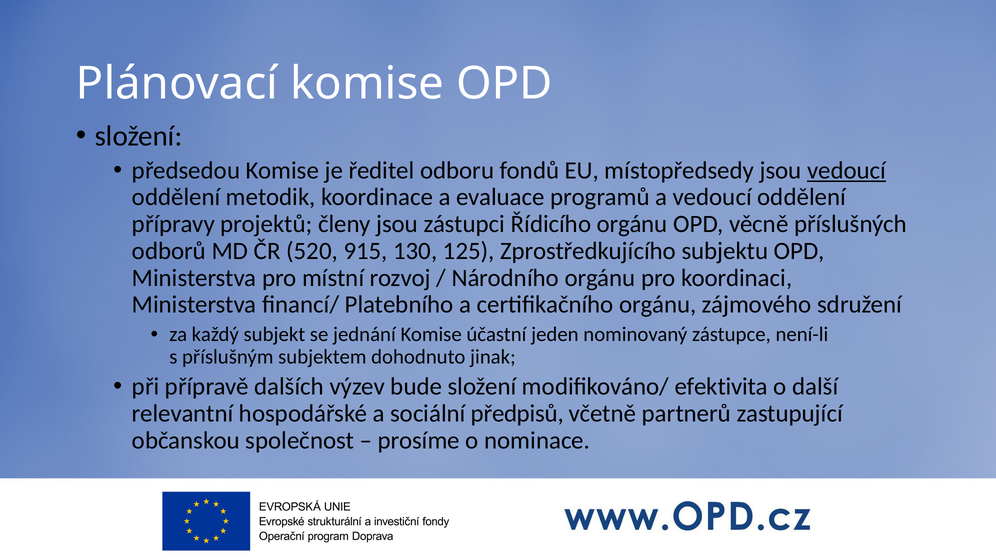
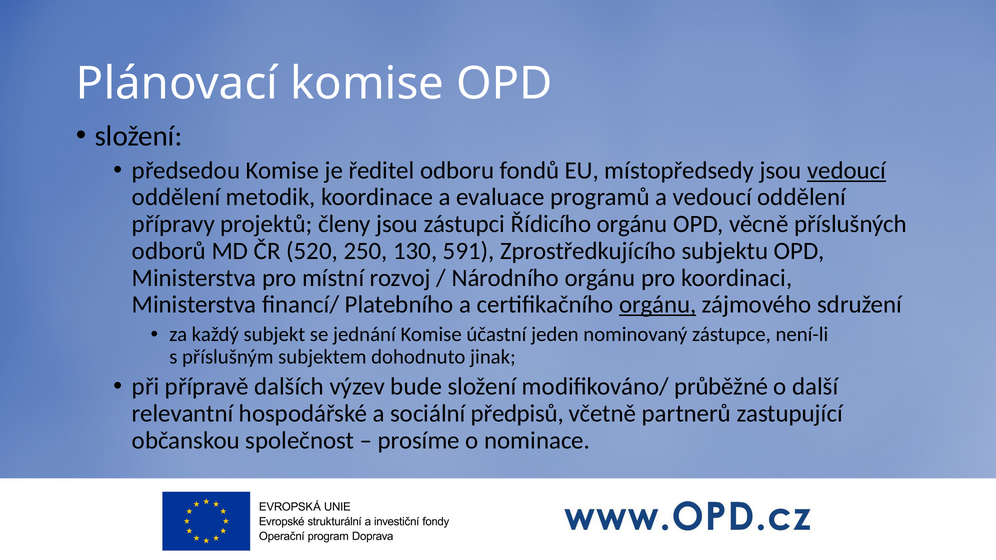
915: 915 -> 250 (366, 251)
125: 125 -> 591 (469, 251)
orgánu underline: none -> present (658, 305)
efektivita: efektivita -> průběžné (721, 387)
